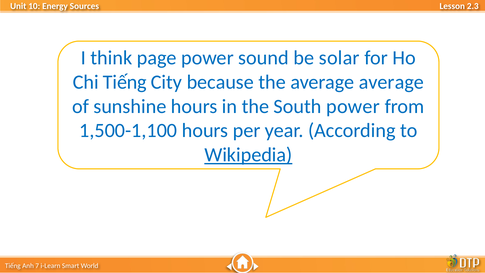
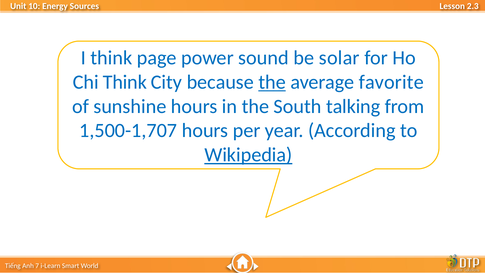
Chi Tiếng: Tiếng -> Think (125, 82)
the underline: none -> present (272, 82)
average average: average -> favorite (391, 82)
South power: power -> talking (353, 106)
1,500-1,100: 1,500-1,100 -> 1,500-1,707 (128, 131)
